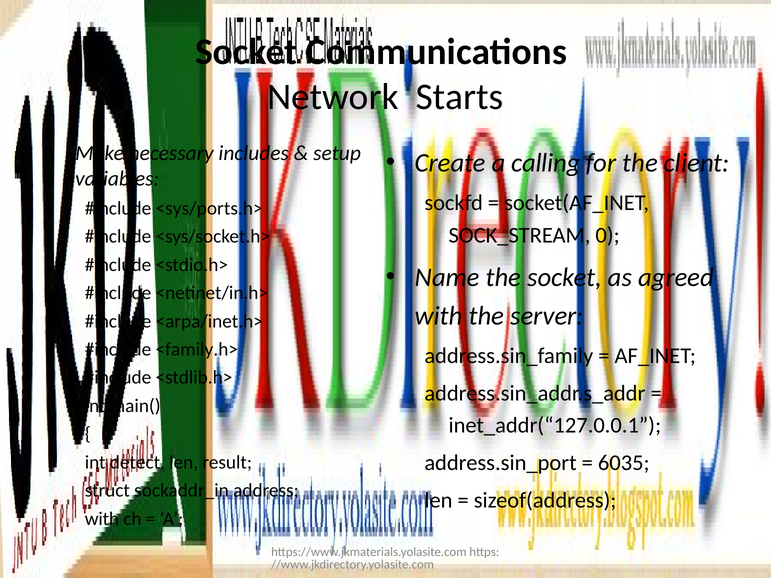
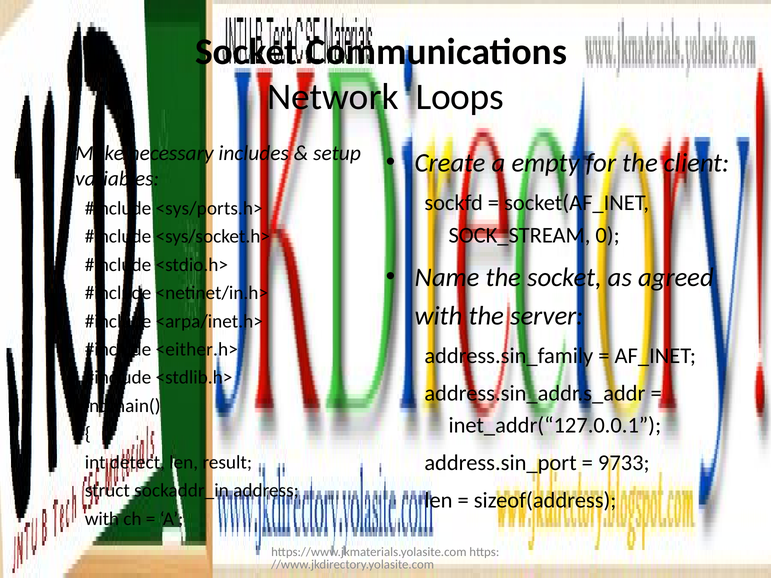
Starts: Starts -> Loops (460, 97)
calling: calling -> empty (546, 163)
<family.h>: <family.h> -> <either.h> (197, 350)
6035: 6035 -> 9733 (624, 463)
